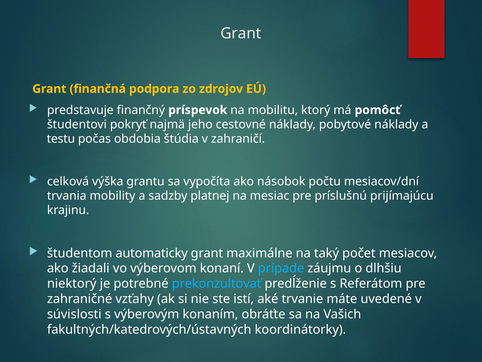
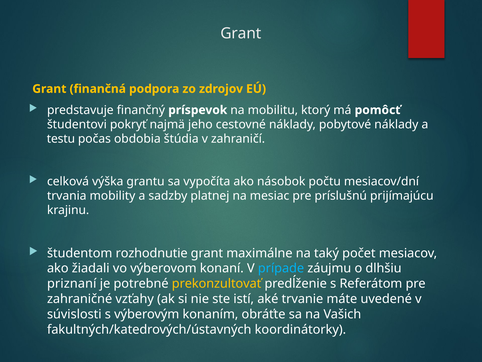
automaticky: automaticky -> rozhodnutie (152, 253)
niektorý: niektorý -> priznaní (72, 283)
prekonzultovať colour: light blue -> yellow (217, 283)
